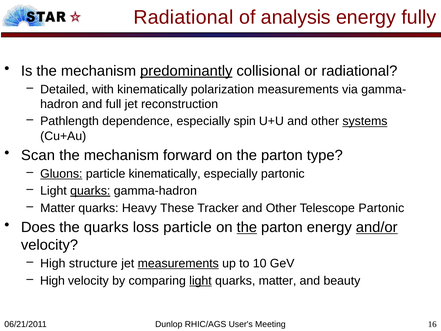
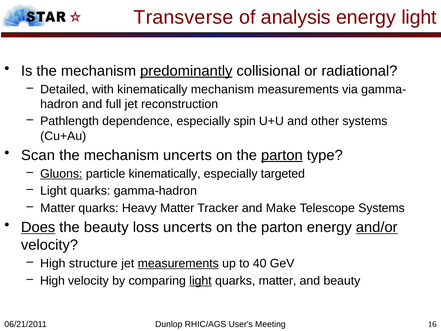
Radiational: Radiational -> Transverse (183, 17)
energy fully: fully -> light (419, 17)
kinematically polarization: polarization -> mechanism (222, 89)
systems underline: present -> none (365, 121)
mechanism forward: forward -> uncerts (187, 155)
parton underline: none -> present (282, 155)
especially partonic: partonic -> targeted (283, 174)
quarks underline: present -> none (90, 191)
Heavy These: These -> Matter (177, 208)
Tracker and Other: Other -> Make (281, 208)
Telescope Partonic: Partonic -> Systems (382, 208)
Does underline: none -> present (38, 227)
the quarks: quarks -> beauty (106, 227)
loss particle: particle -> uncerts (188, 227)
the underline: present -> none (247, 227)
10: 10 -> 40 (260, 263)
